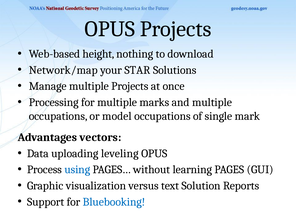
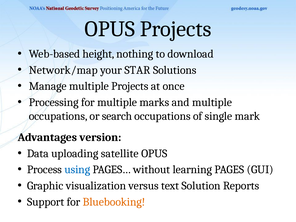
model: model -> search (117, 116)
vectors: vectors -> version (100, 137)
leveling: leveling -> satellite (120, 153)
Bluebooking colour: blue -> orange (114, 202)
